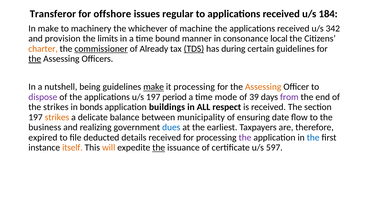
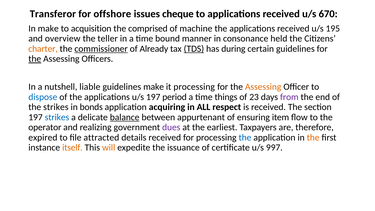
regular: regular -> cheque (178, 14)
184: 184 -> 670 (328, 14)
machinery: machinery -> acquisition (91, 28)
whichever: whichever -> comprised (148, 28)
342: 342 -> 195 (333, 28)
provision: provision -> overview (63, 39)
limits: limits -> teller (108, 39)
local: local -> held (279, 39)
being: being -> liable (90, 87)
make underline: present -> none (154, 87)
dispose colour: purple -> blue (43, 97)
mode: mode -> things (226, 97)
39: 39 -> 23 (254, 97)
buildings: buildings -> acquiring (167, 107)
strikes colour: orange -> blue (57, 117)
balance underline: none -> present (125, 117)
municipality: municipality -> appurtenant (201, 117)
date: date -> item (281, 117)
business: business -> operator (45, 127)
dues colour: blue -> purple (171, 127)
deducted: deducted -> attracted (101, 137)
the colour: purple -> blue (245, 137)
the colour: blue -> orange (313, 137)
the underline: present -> none (159, 148)
597: 597 -> 997 (274, 148)
